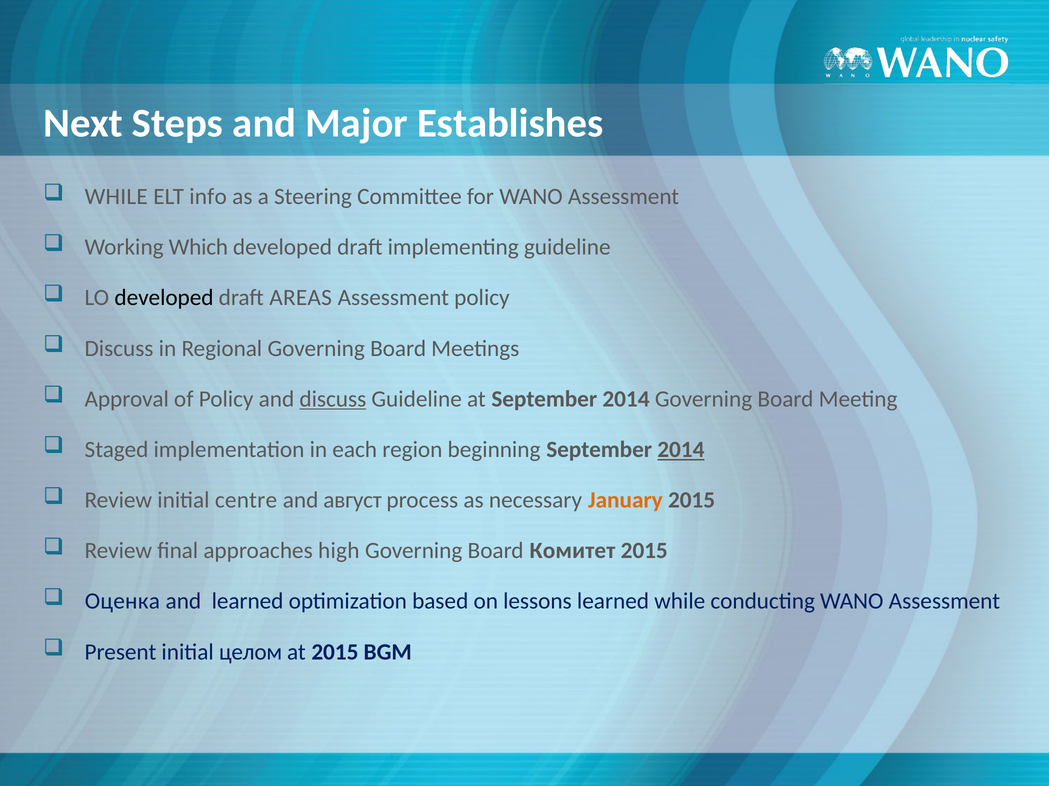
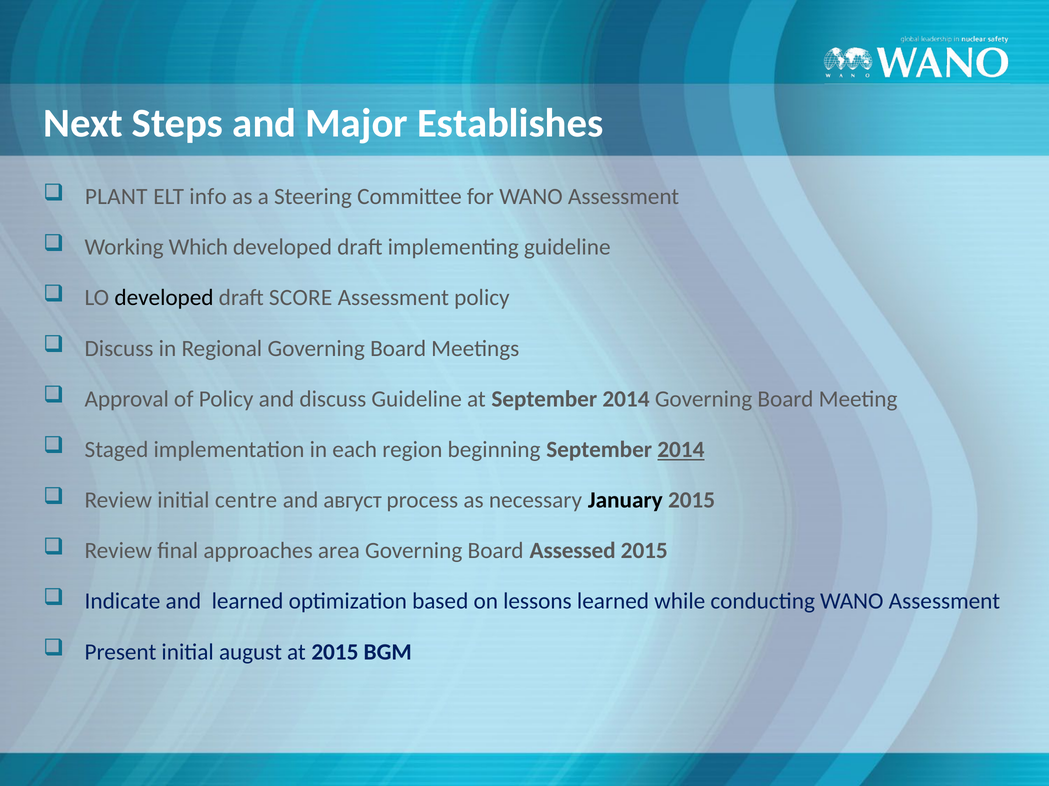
WHILE: WHILE -> PLANT (116, 197)
AREAS: AREAS -> SCORE (301, 298)
discuss underline: present -> none (333, 399)
January colour: orange -> black (625, 501)
high: high -> area (339, 551)
Комитет: Комитет -> Assessed (573, 551)
Оценка: Оценка -> Indicate (123, 602)
целом: целом -> august (251, 653)
